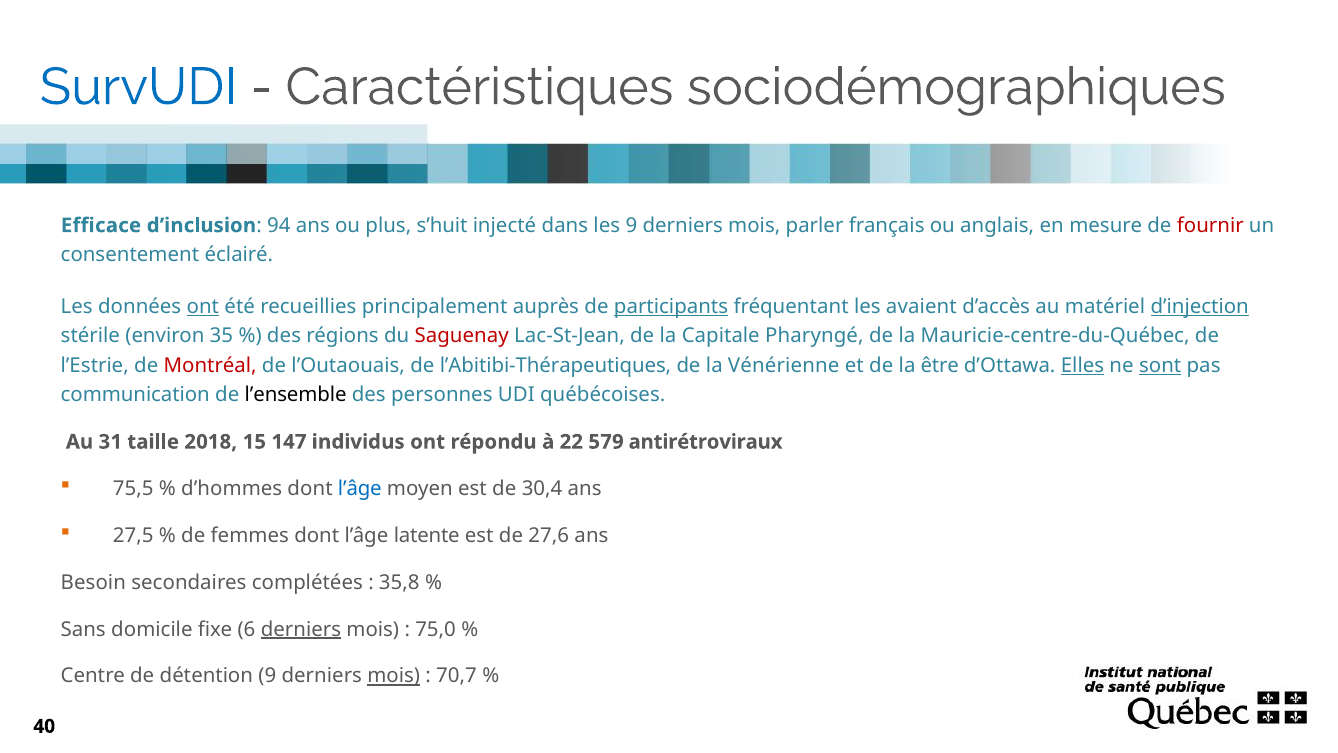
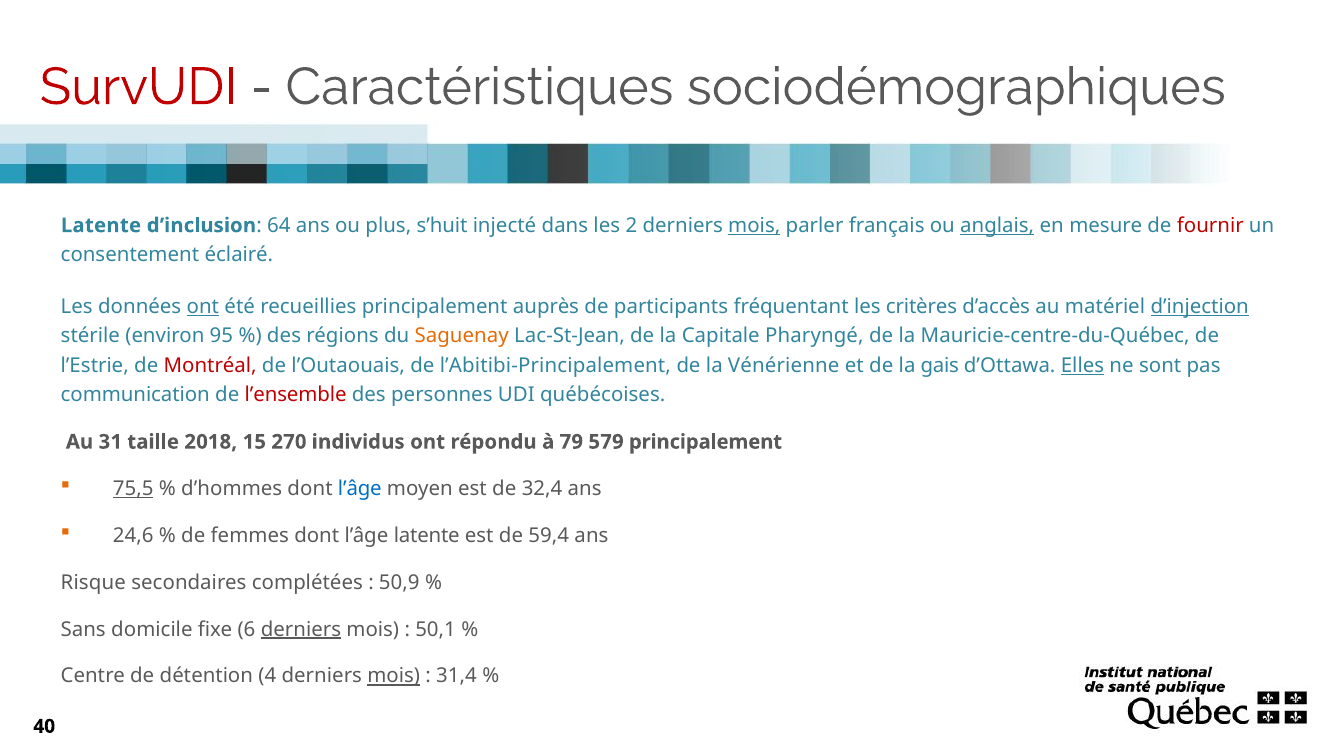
SurvUDI colour: blue -> red (138, 87)
Efficace: Efficace -> Latente (101, 225)
94: 94 -> 64 (279, 225)
les 9: 9 -> 2 (631, 225)
mois underline: none -> present (754, 225)
anglais underline: none -> present (997, 225)
participants underline: present -> none (671, 307)
avaient: avaient -> critères (922, 307)
35: 35 -> 95 (221, 336)
Saguenay colour: red -> orange (462, 336)
l’Abitibi-Thérapeutiques: l’Abitibi-Thérapeutiques -> l’Abitibi-Principalement (555, 365)
être: être -> gais (940, 365)
sont underline: present -> none (1160, 365)
l’ensemble colour: black -> red (296, 395)
147: 147 -> 270 (289, 442)
22: 22 -> 79 (571, 442)
579 antirétroviraux: antirétroviraux -> principalement (706, 442)
75,5 underline: none -> present (133, 489)
30,4: 30,4 -> 32,4 (542, 489)
27,5: 27,5 -> 24,6 (133, 535)
27,6: 27,6 -> 59,4 (549, 535)
Besoin: Besoin -> Risque (93, 582)
35,8: 35,8 -> 50,9 (399, 582)
75,0: 75,0 -> 50,1 (436, 629)
détention 9: 9 -> 4 (267, 676)
70,7: 70,7 -> 31,4 (457, 676)
